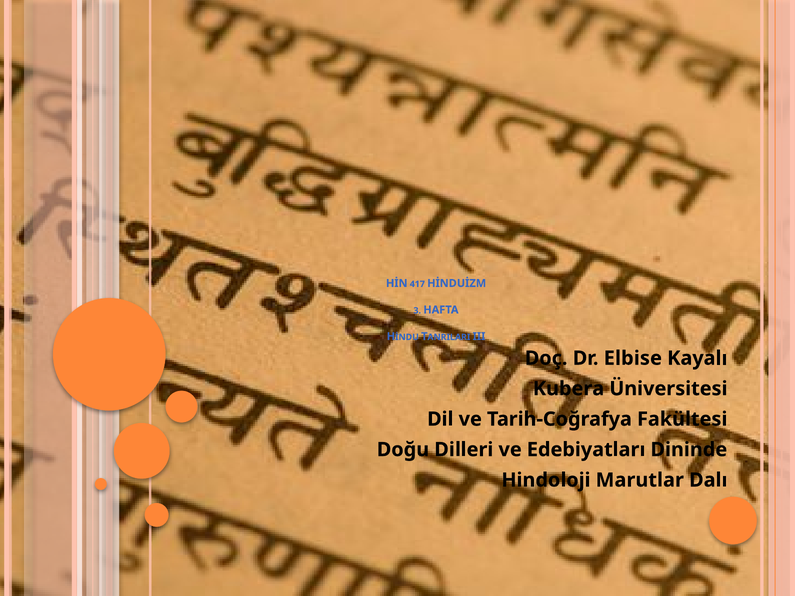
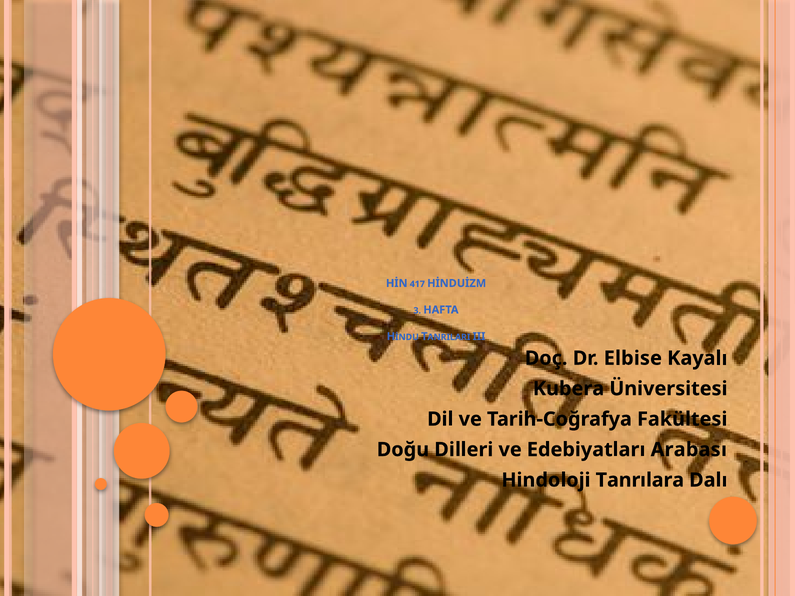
Dininde: Dininde -> Arabası (689, 450)
Marutlar: Marutlar -> Tanrılara (640, 480)
